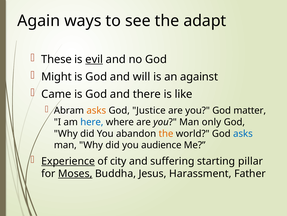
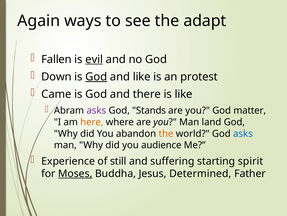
These: These -> Fallen (56, 59)
Might: Might -> Down (56, 77)
God underline: none -> present (96, 77)
and will: will -> like (142, 77)
against: against -> protest (199, 77)
asks colour: orange -> purple (96, 110)
Justice: Justice -> Stands (149, 110)
here colour: blue -> orange (92, 122)
only: only -> land (211, 122)
Experience underline: present -> none (68, 161)
city: city -> still (118, 161)
pillar: pillar -> spirit (251, 161)
Harassment: Harassment -> Determined (200, 173)
